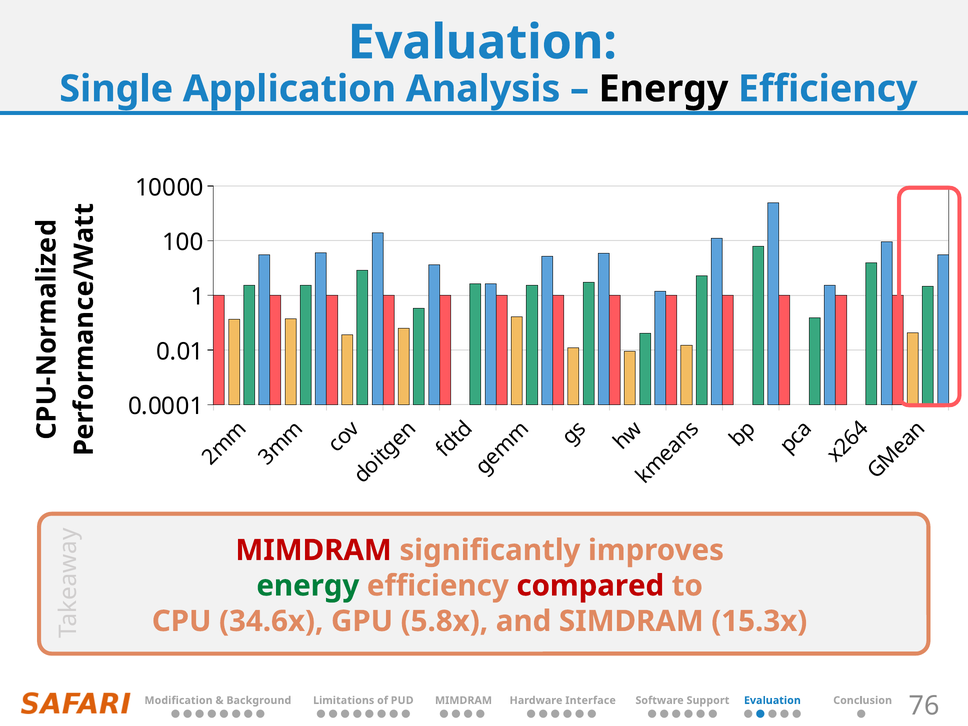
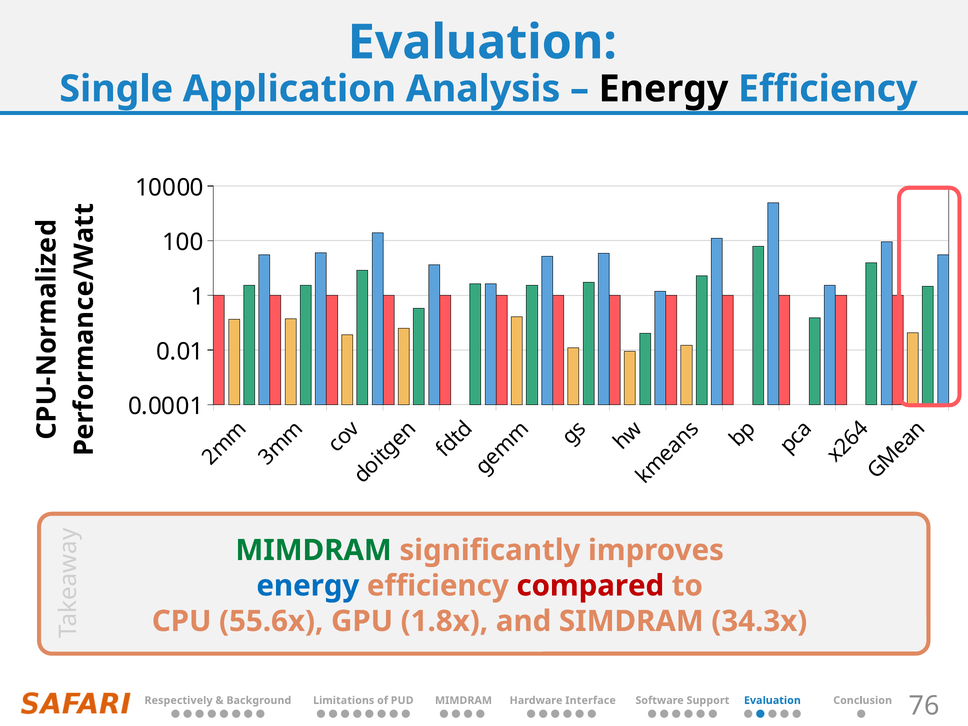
MIMDRAM colour: red -> green (314, 550)
energy colour: green -> blue (308, 586)
34.6x: 34.6x -> 55.6x (271, 621)
5.8x: 5.8x -> 1.8x (444, 621)
15.3x: 15.3x -> 34.3x (759, 621)
Modification: Modification -> Respectively (179, 700)
